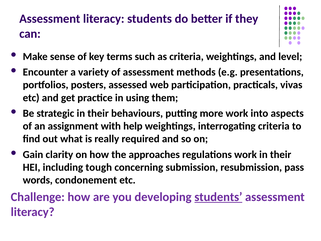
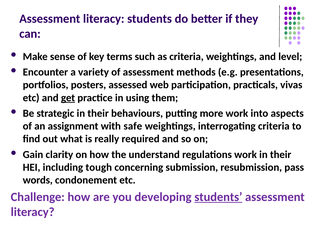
get underline: none -> present (68, 98)
help: help -> safe (133, 126)
approaches: approaches -> understand (154, 154)
